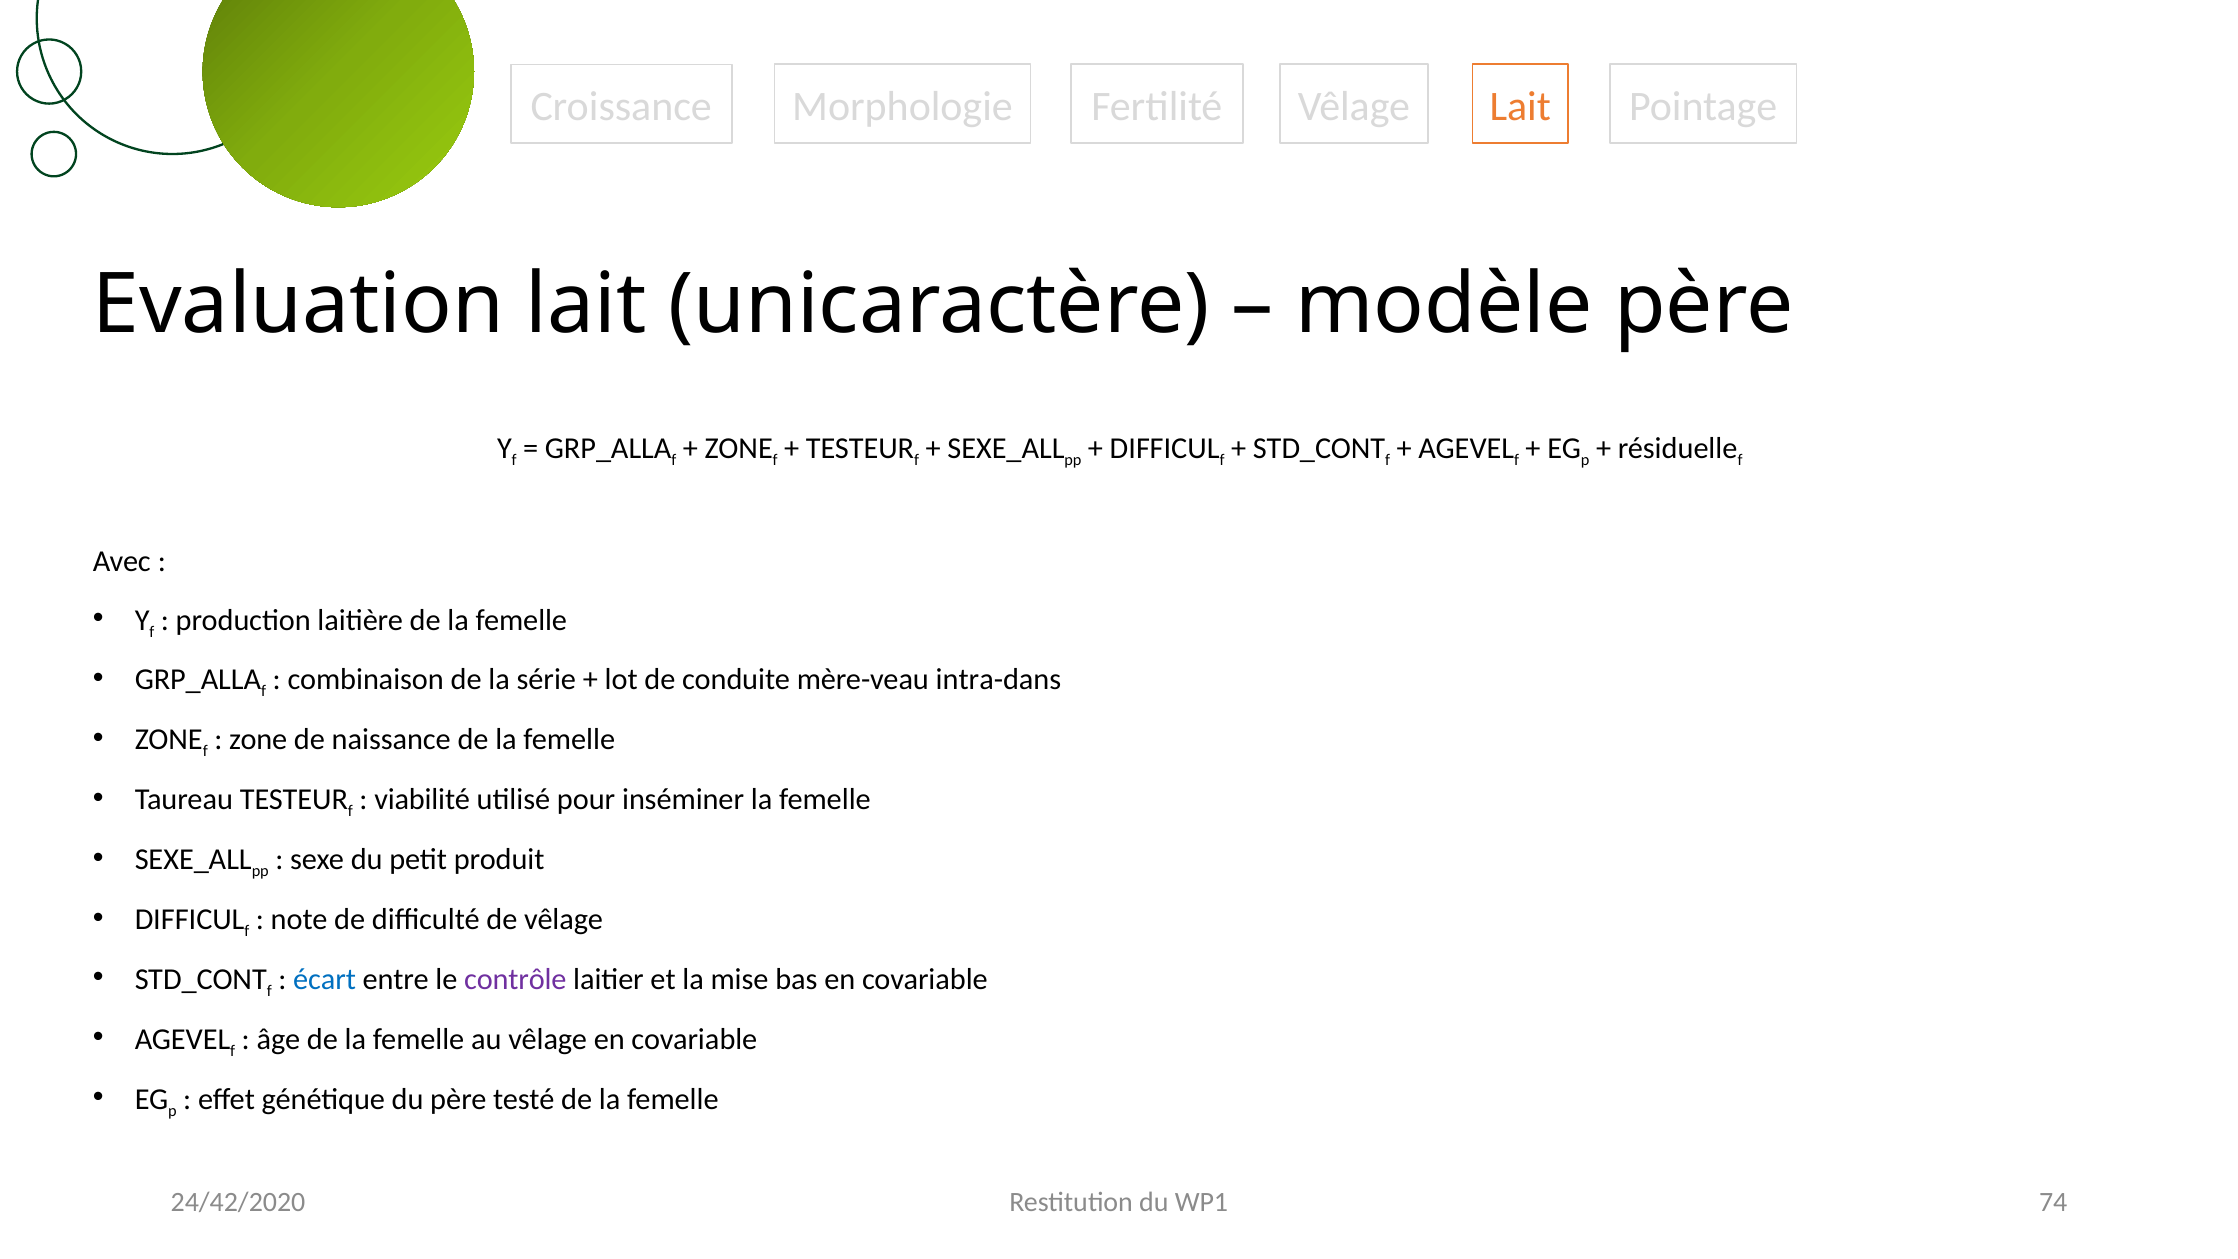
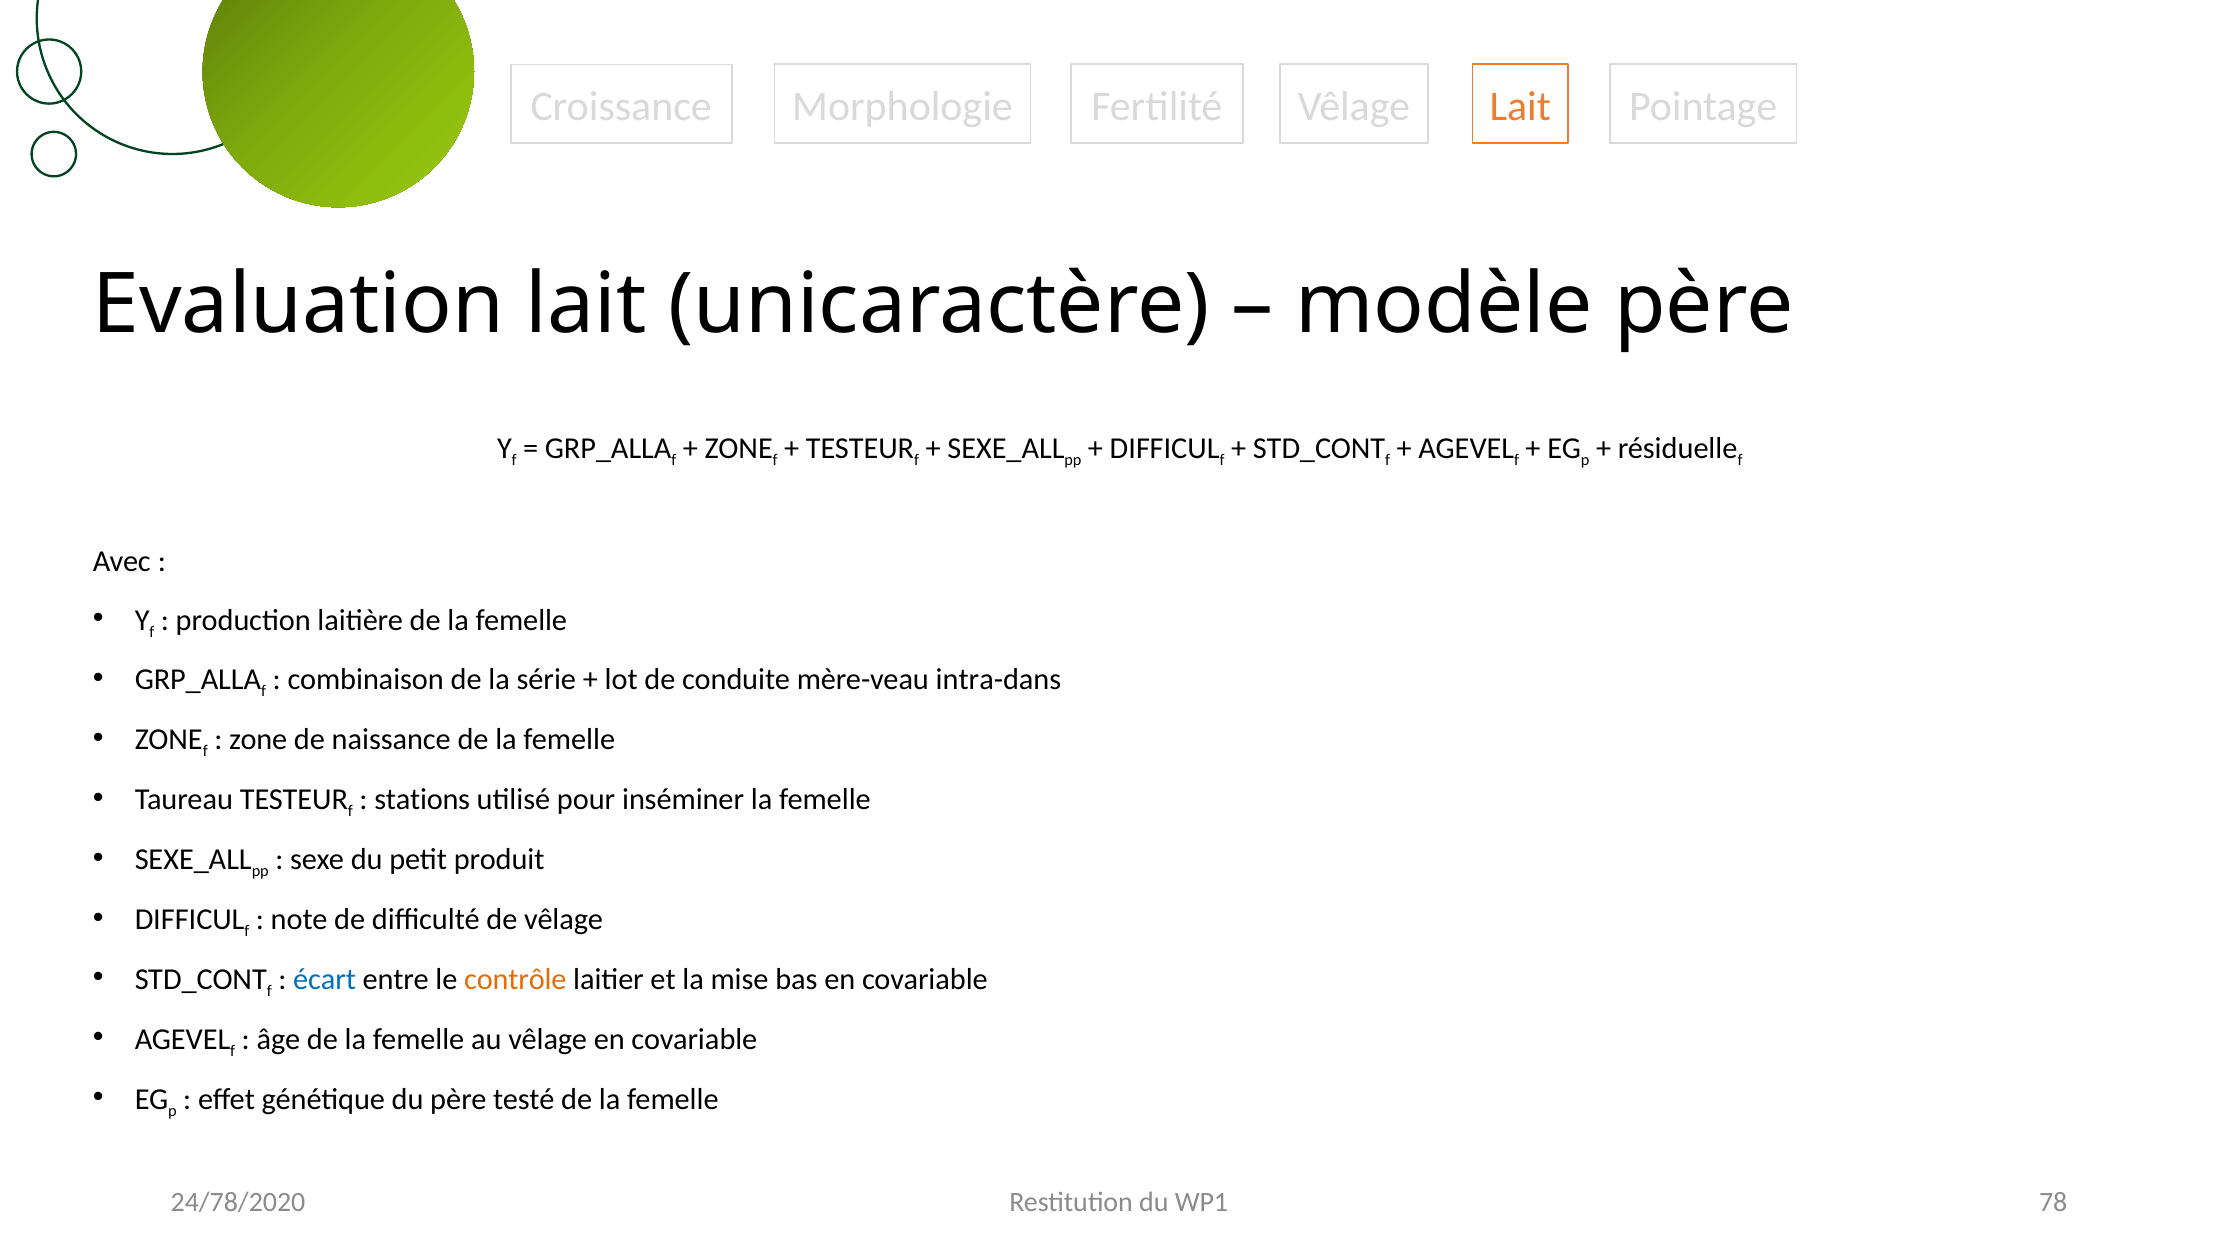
viabilité: viabilité -> stations (422, 800)
contrôle colour: purple -> orange (515, 979)
74: 74 -> 78 (2053, 1202)
24/42/2020: 24/42/2020 -> 24/78/2020 (238, 1202)
